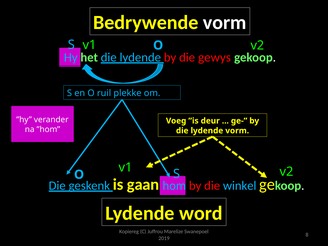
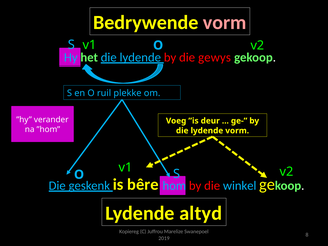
vorm colour: white -> pink (225, 23)
gaan: gaan -> bêre (143, 184)
word: word -> altyd (201, 213)
